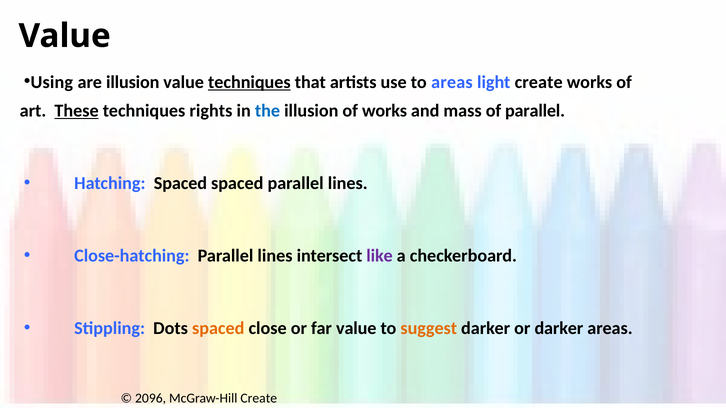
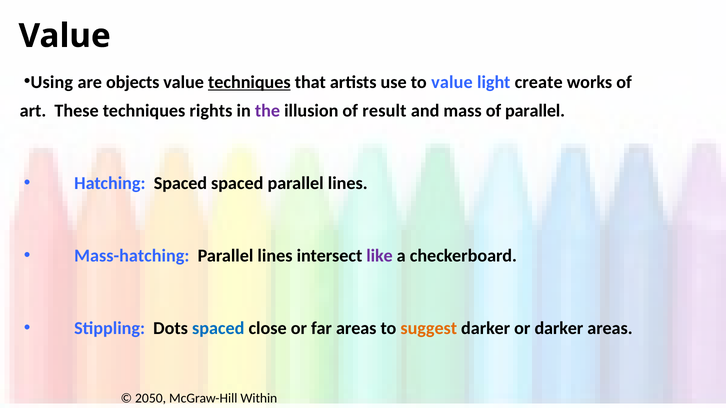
are illusion: illusion -> objects (133, 82)
to areas: areas -> value (452, 82)
These underline: present -> none (77, 111)
the colour: blue -> purple (267, 111)
of works: works -> result (384, 111)
Close-hatching: Close-hatching -> Mass-hatching (132, 256)
spaced colour: orange -> blue (218, 329)
far value: value -> areas (356, 329)
2096: 2096 -> 2050 (151, 398)
McGraw-Hill Create: Create -> Within (259, 398)
